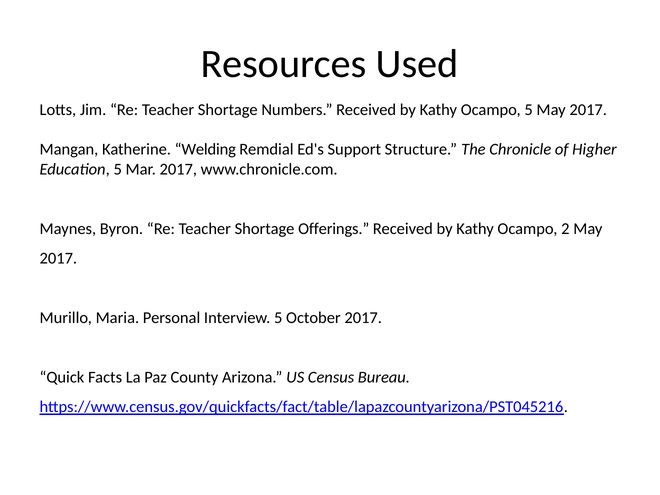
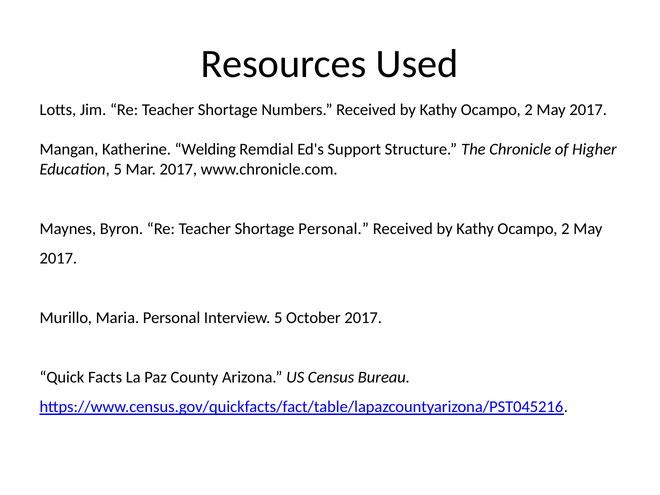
5: 5 -> 2 (529, 110)
Shortage Offerings: Offerings -> Personal (334, 229)
